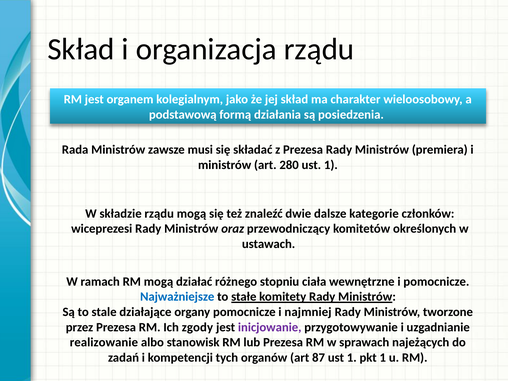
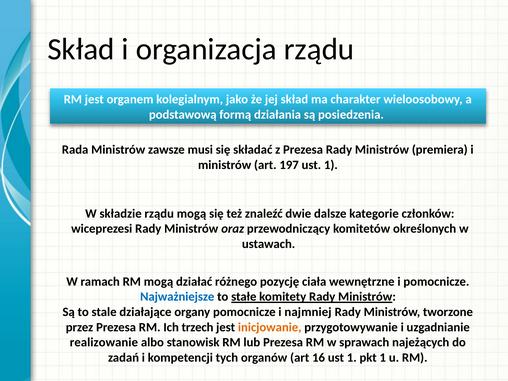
280: 280 -> 197 (289, 165)
stopniu: stopniu -> pozycję (280, 281)
zgody: zgody -> trzech (198, 327)
inicjowanie colour: purple -> orange (270, 327)
87: 87 -> 16 (319, 358)
